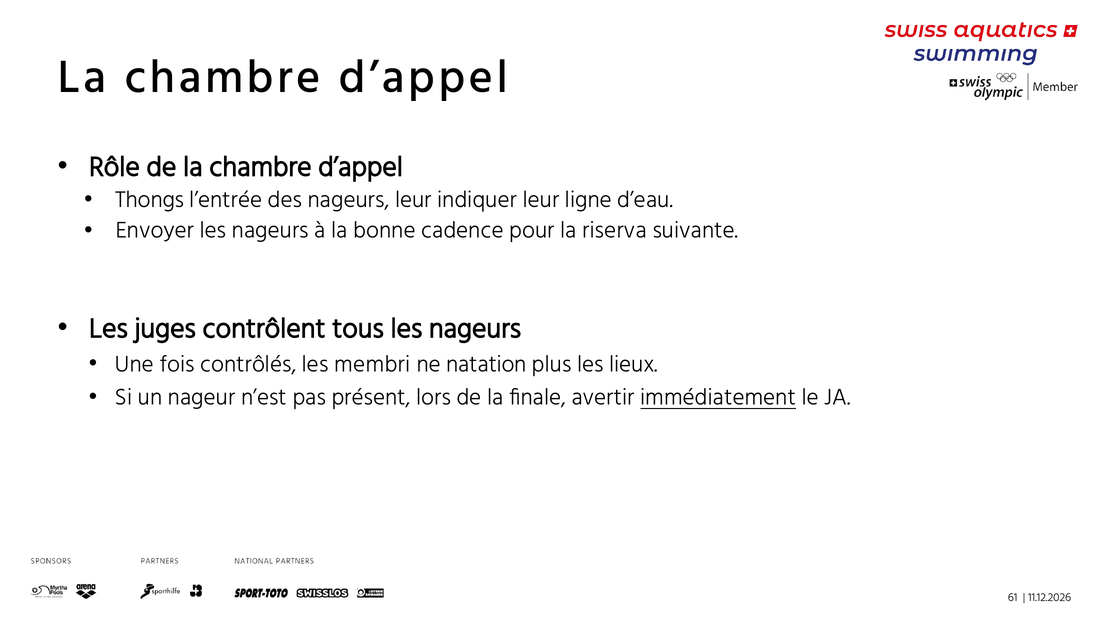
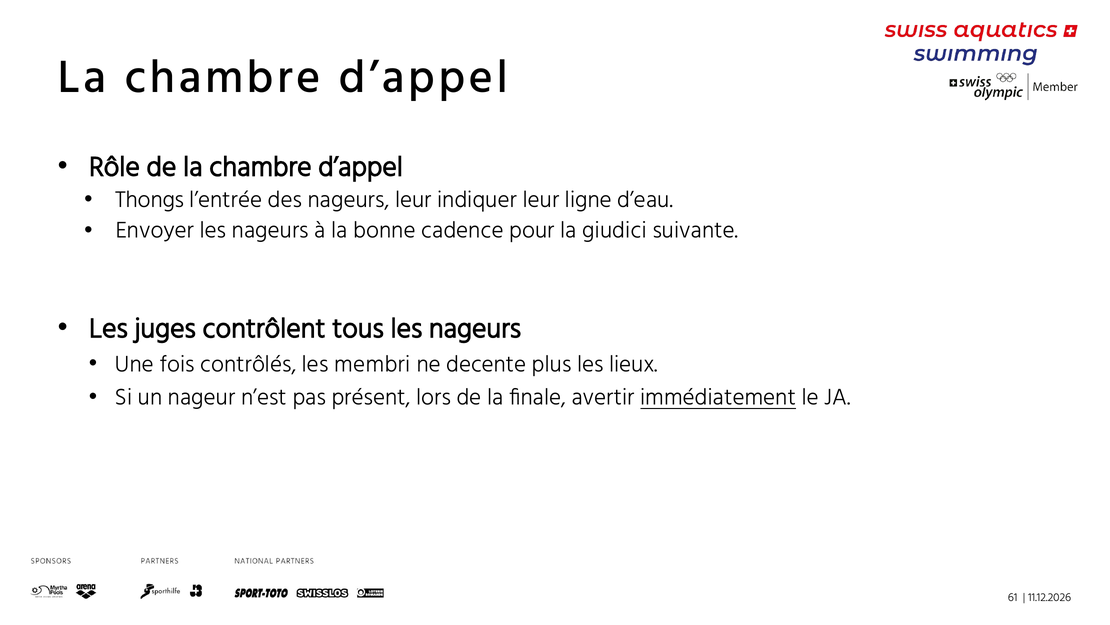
riserva: riserva -> giudici (615, 230)
natation: natation -> decente (486, 364)
